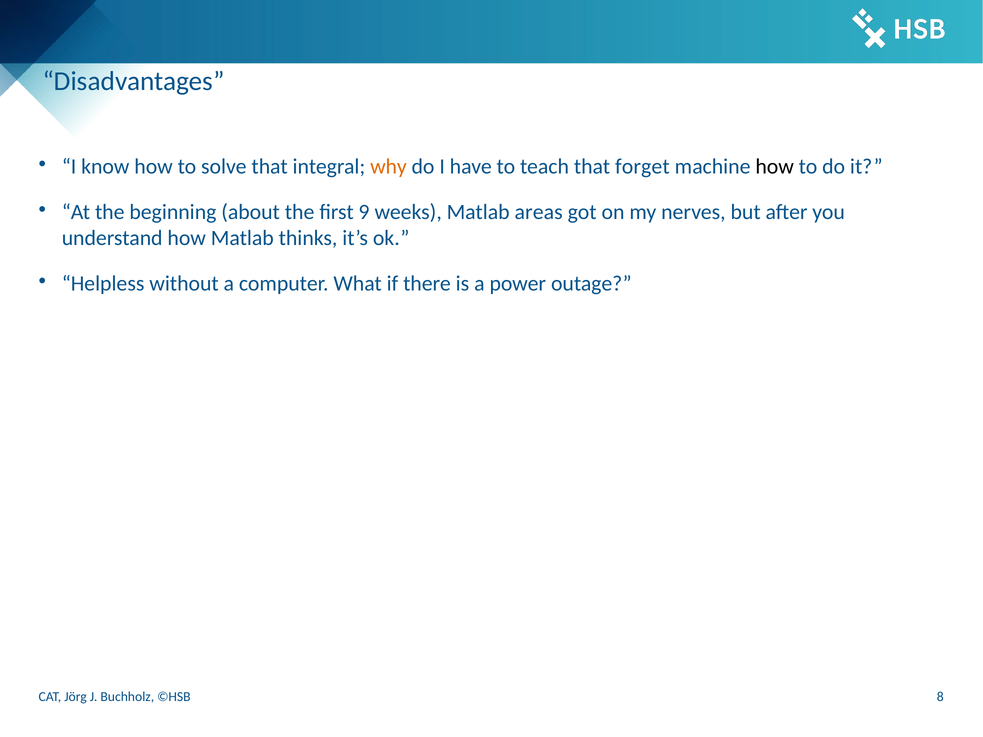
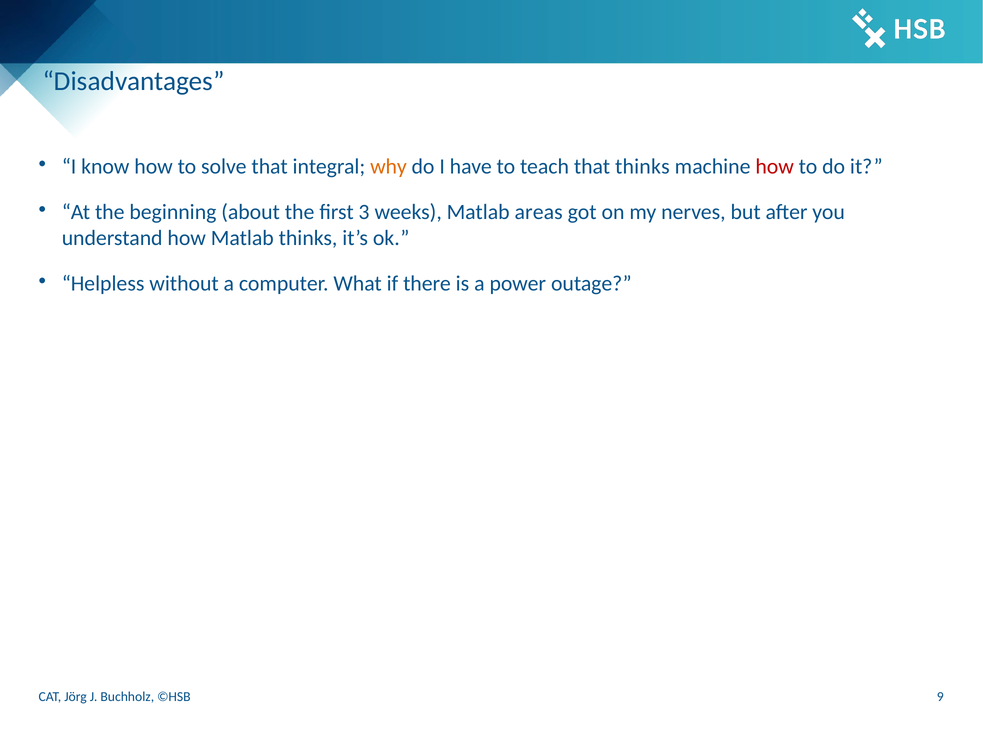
that forget: forget -> thinks (642, 166)
how colour: black -> red (775, 166)
9: 9 -> 3 (364, 212)
8: 8 -> 9 (940, 697)
